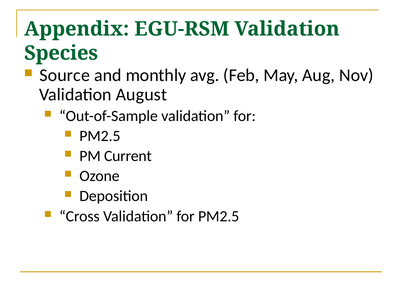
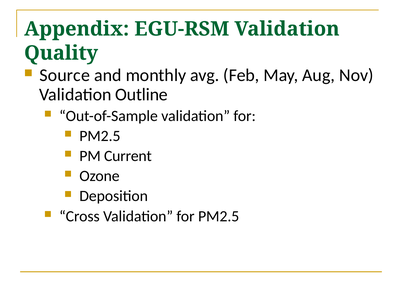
Species: Species -> Quality (61, 53)
August: August -> Outline (142, 94)
